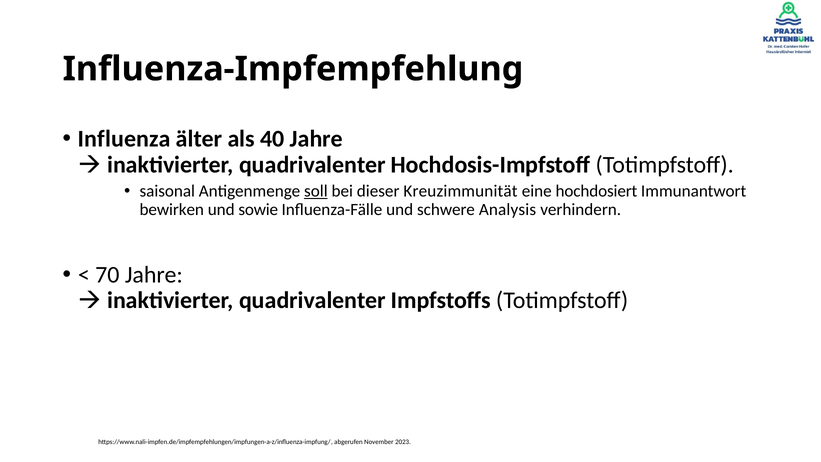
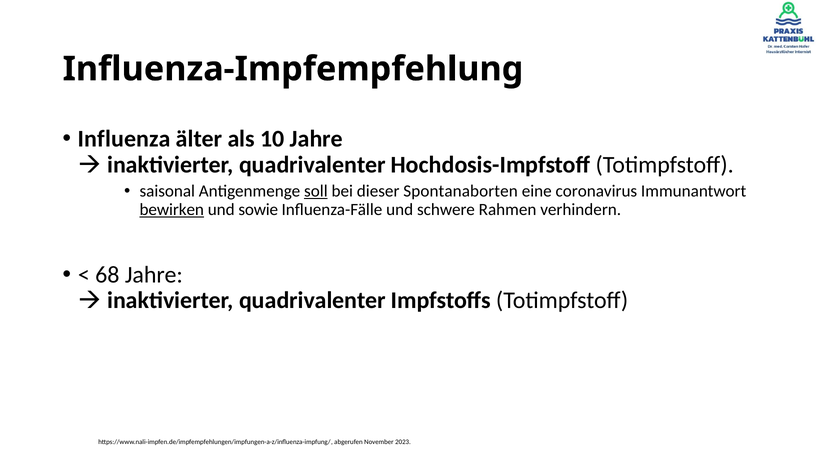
40: 40 -> 10 (272, 139)
Kreuzimmunität: Kreuzimmunität -> Spontanaborten (461, 191)
hochdosiert: hochdosiert -> coronavirus (596, 191)
bewirken underline: none -> present (172, 210)
Analysis: Analysis -> Rahmen (508, 210)
70: 70 -> 68 (107, 275)
